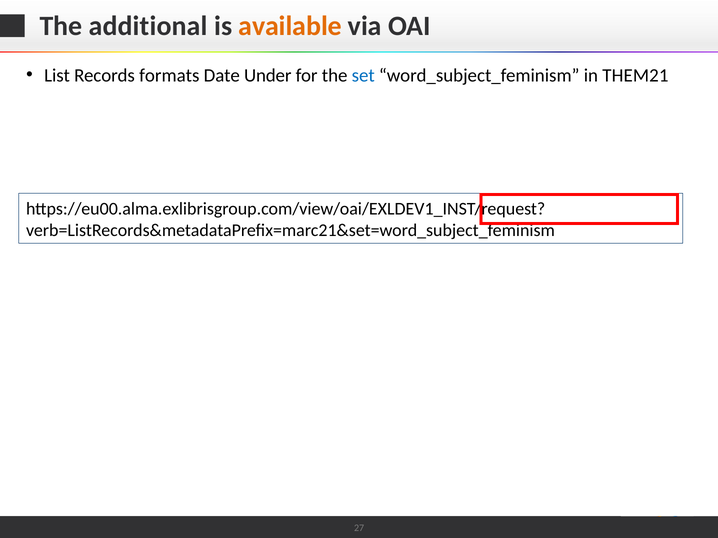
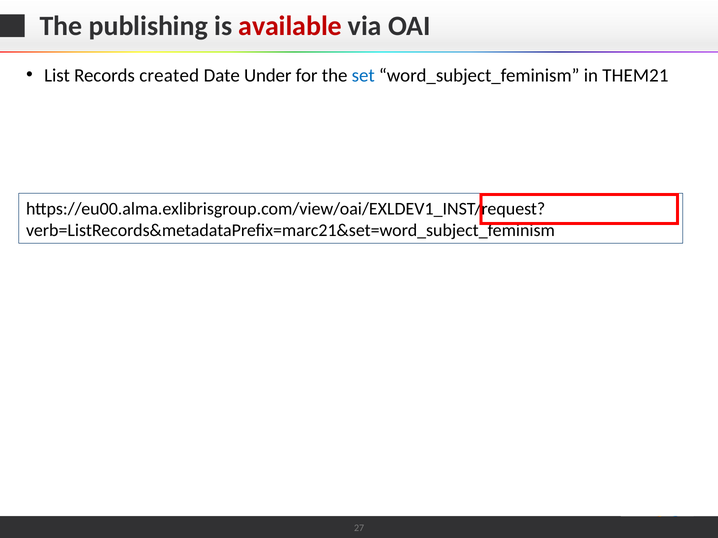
additional: additional -> publishing (148, 26)
available colour: orange -> red (290, 26)
formats: formats -> created (169, 75)
